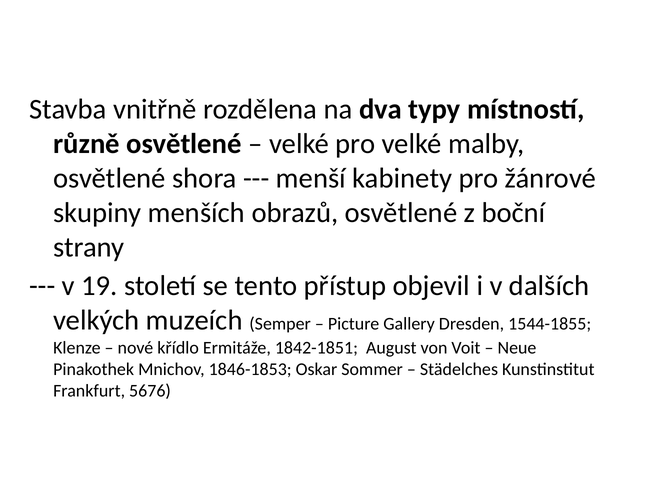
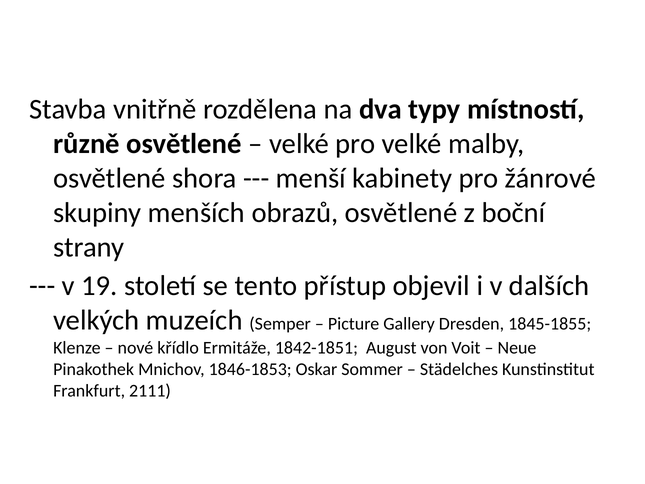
1544-1855: 1544-1855 -> 1845-1855 (550, 324)
5676: 5676 -> 2111 (150, 390)
